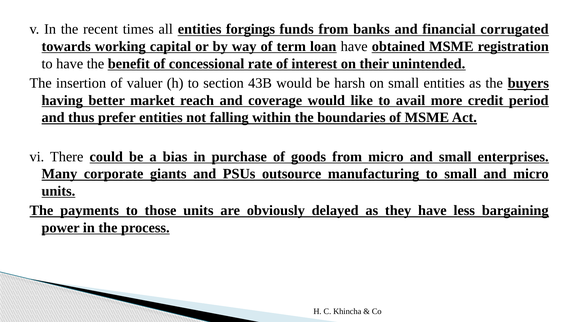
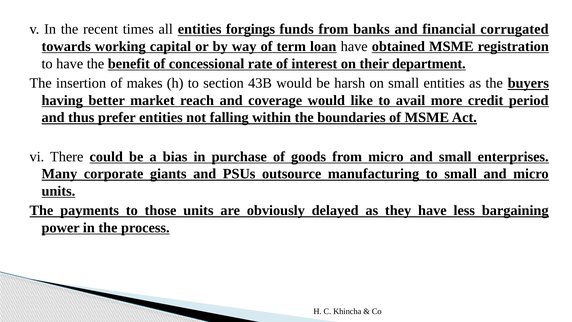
unintended: unintended -> department (429, 64)
valuer: valuer -> makes (145, 83)
